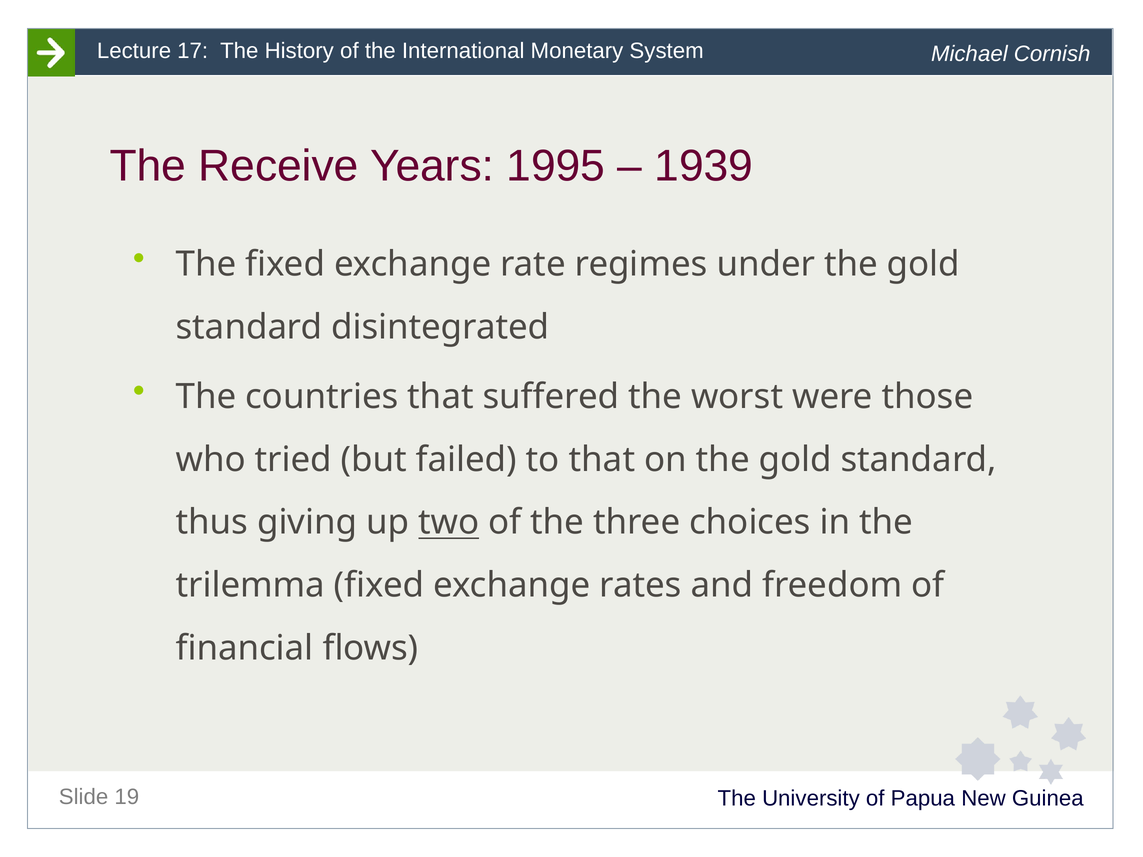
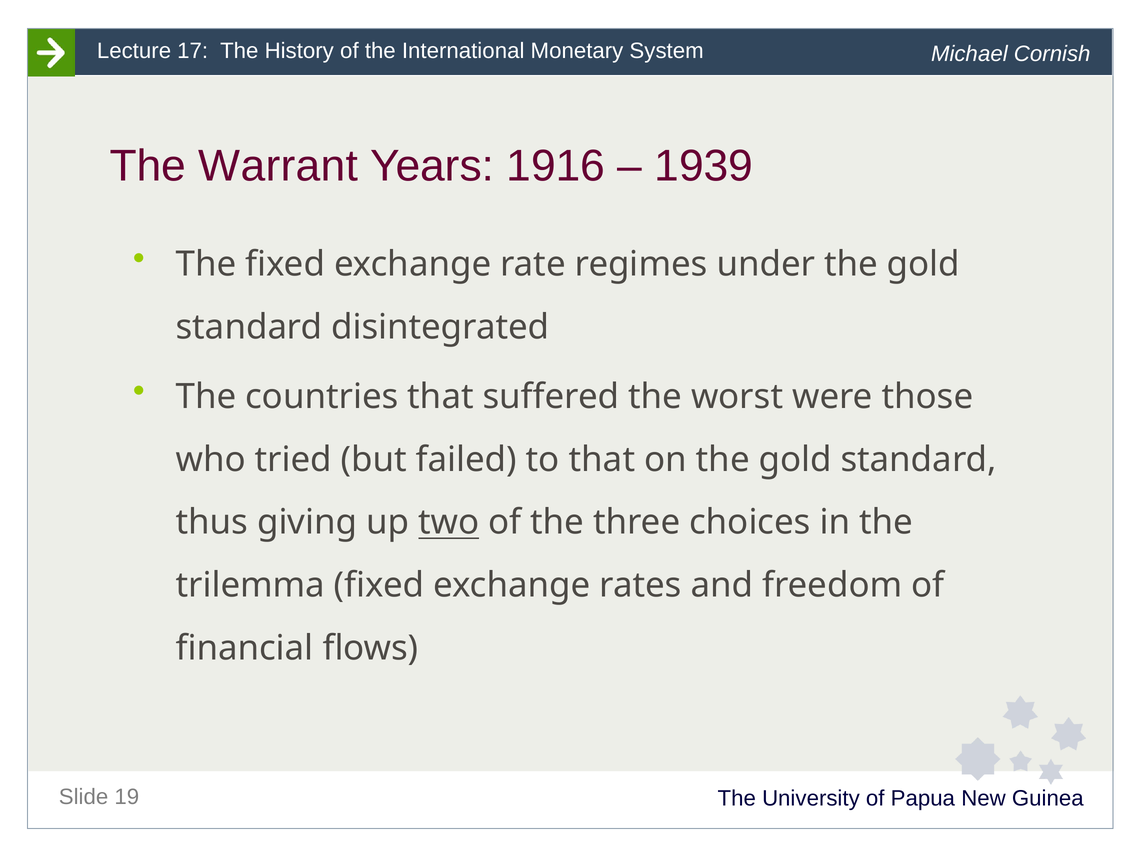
Receive: Receive -> Warrant (278, 166)
1995: 1995 -> 1916 (556, 166)
